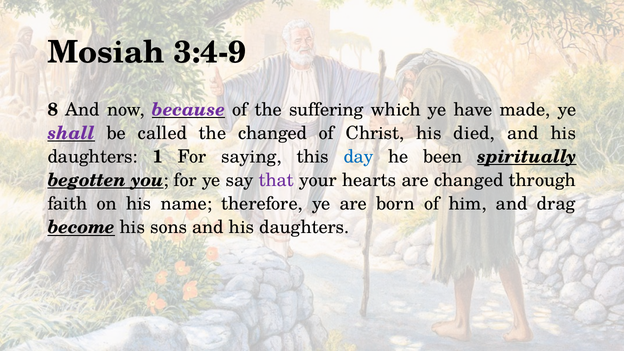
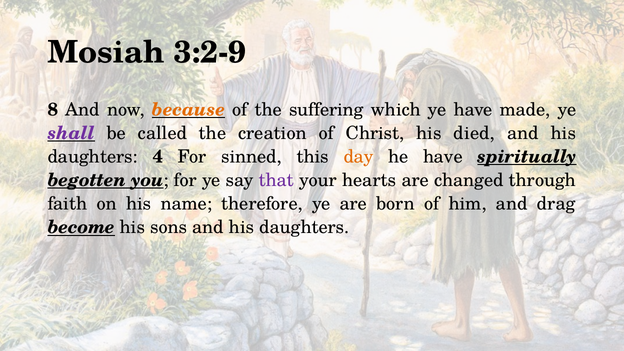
3:4-9: 3:4-9 -> 3:2-9 (210, 52)
because colour: purple -> orange (189, 110)
the changed: changed -> creation (273, 133)
1: 1 -> 4 (158, 157)
saying: saying -> sinned (252, 157)
day colour: blue -> orange (359, 157)
he been: been -> have (443, 157)
